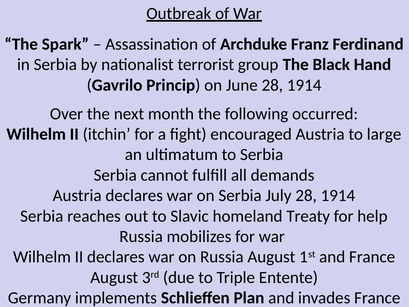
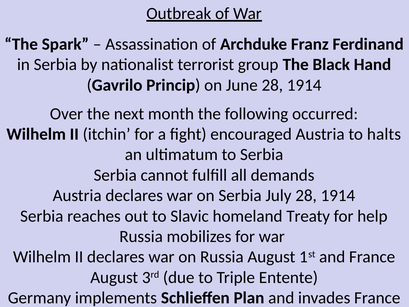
large: large -> halts (384, 134)
